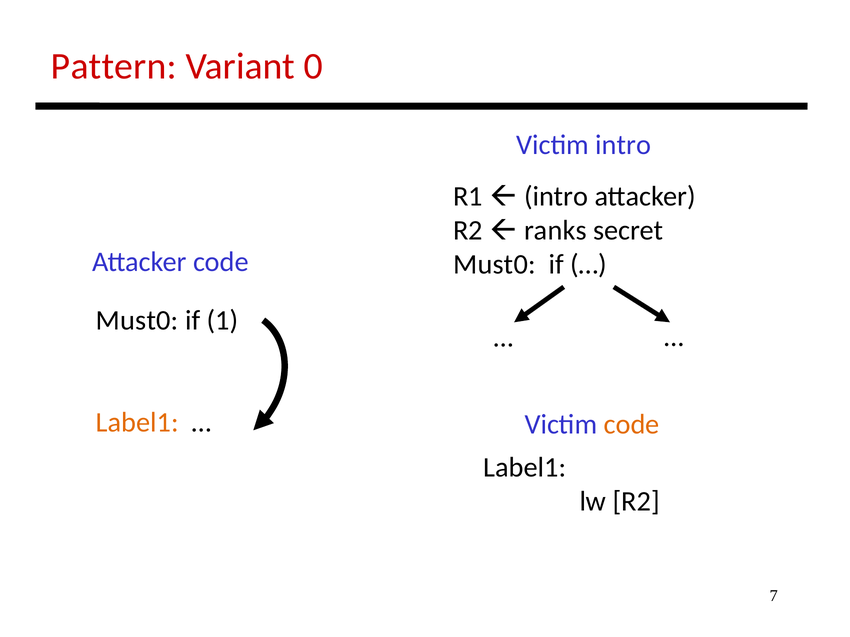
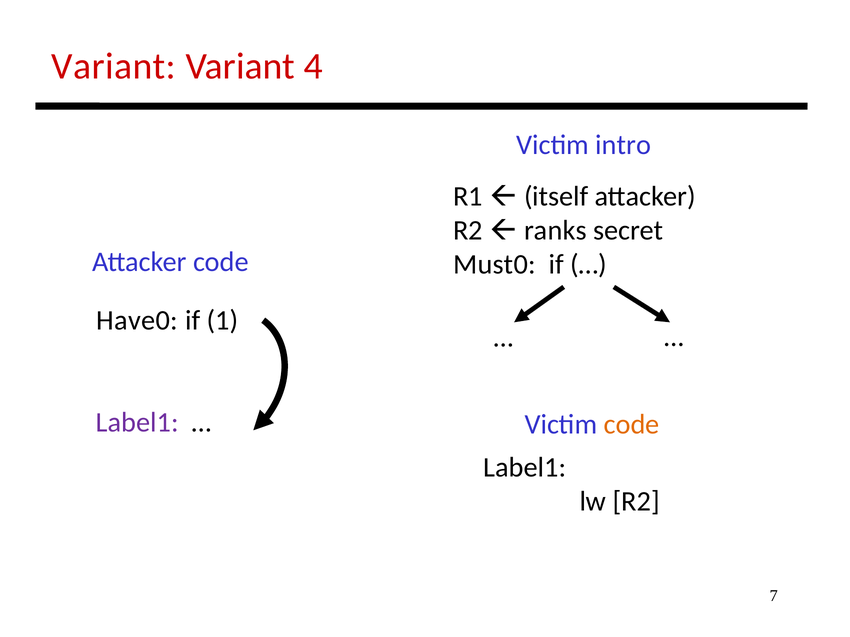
Pattern: Pattern -> Variant (114, 66)
0: 0 -> 4 (313, 66)
intro: intro -> itself (556, 196)
Must0: Must0 -> Have0 (137, 321)
Label1 colour: orange -> purple (137, 423)
